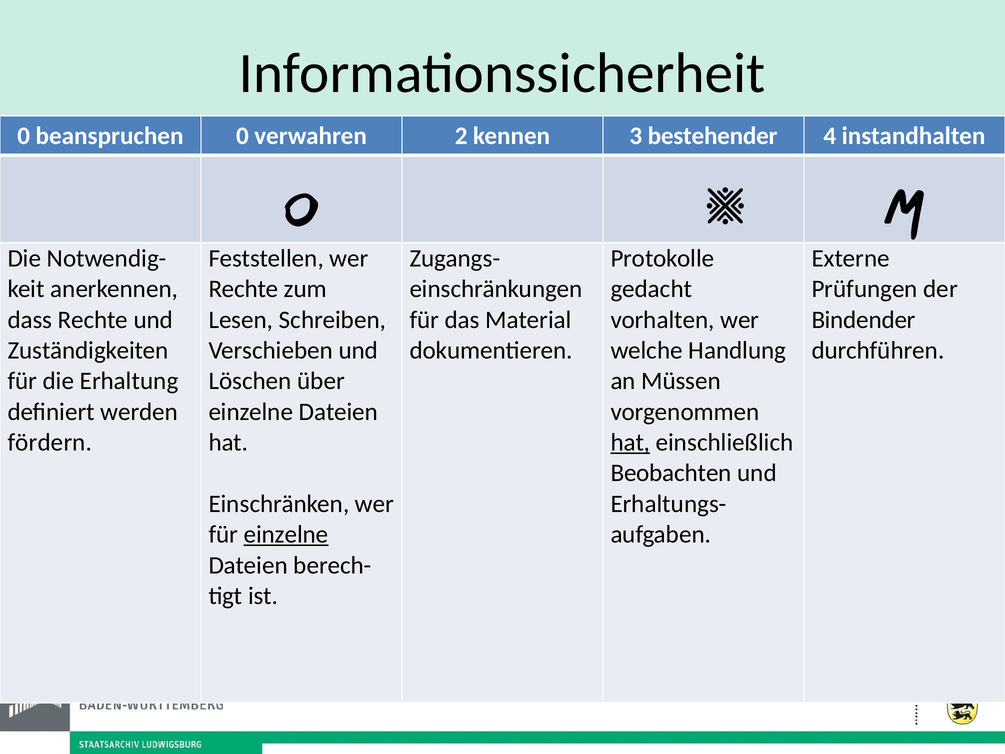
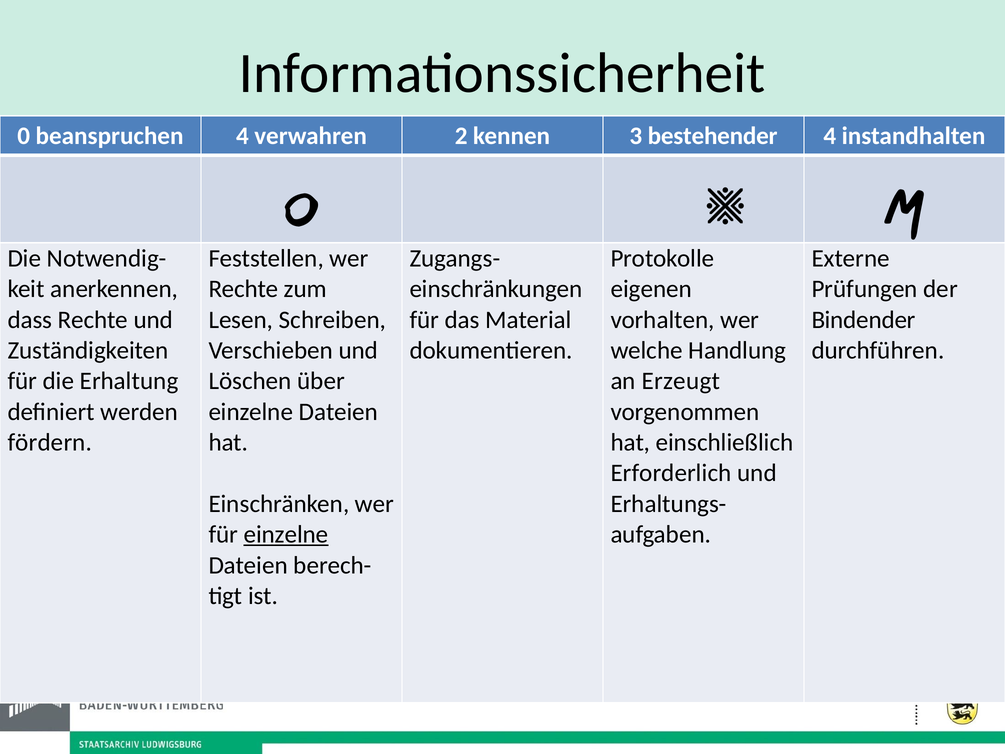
beanspruchen 0: 0 -> 4 (242, 136)
gedacht: gedacht -> eigenen (651, 289)
Müssen: Müssen -> Erzeugt (681, 381)
hat underline: present -> none (630, 442)
Beobachten: Beobachten -> Erforderlich (671, 473)
